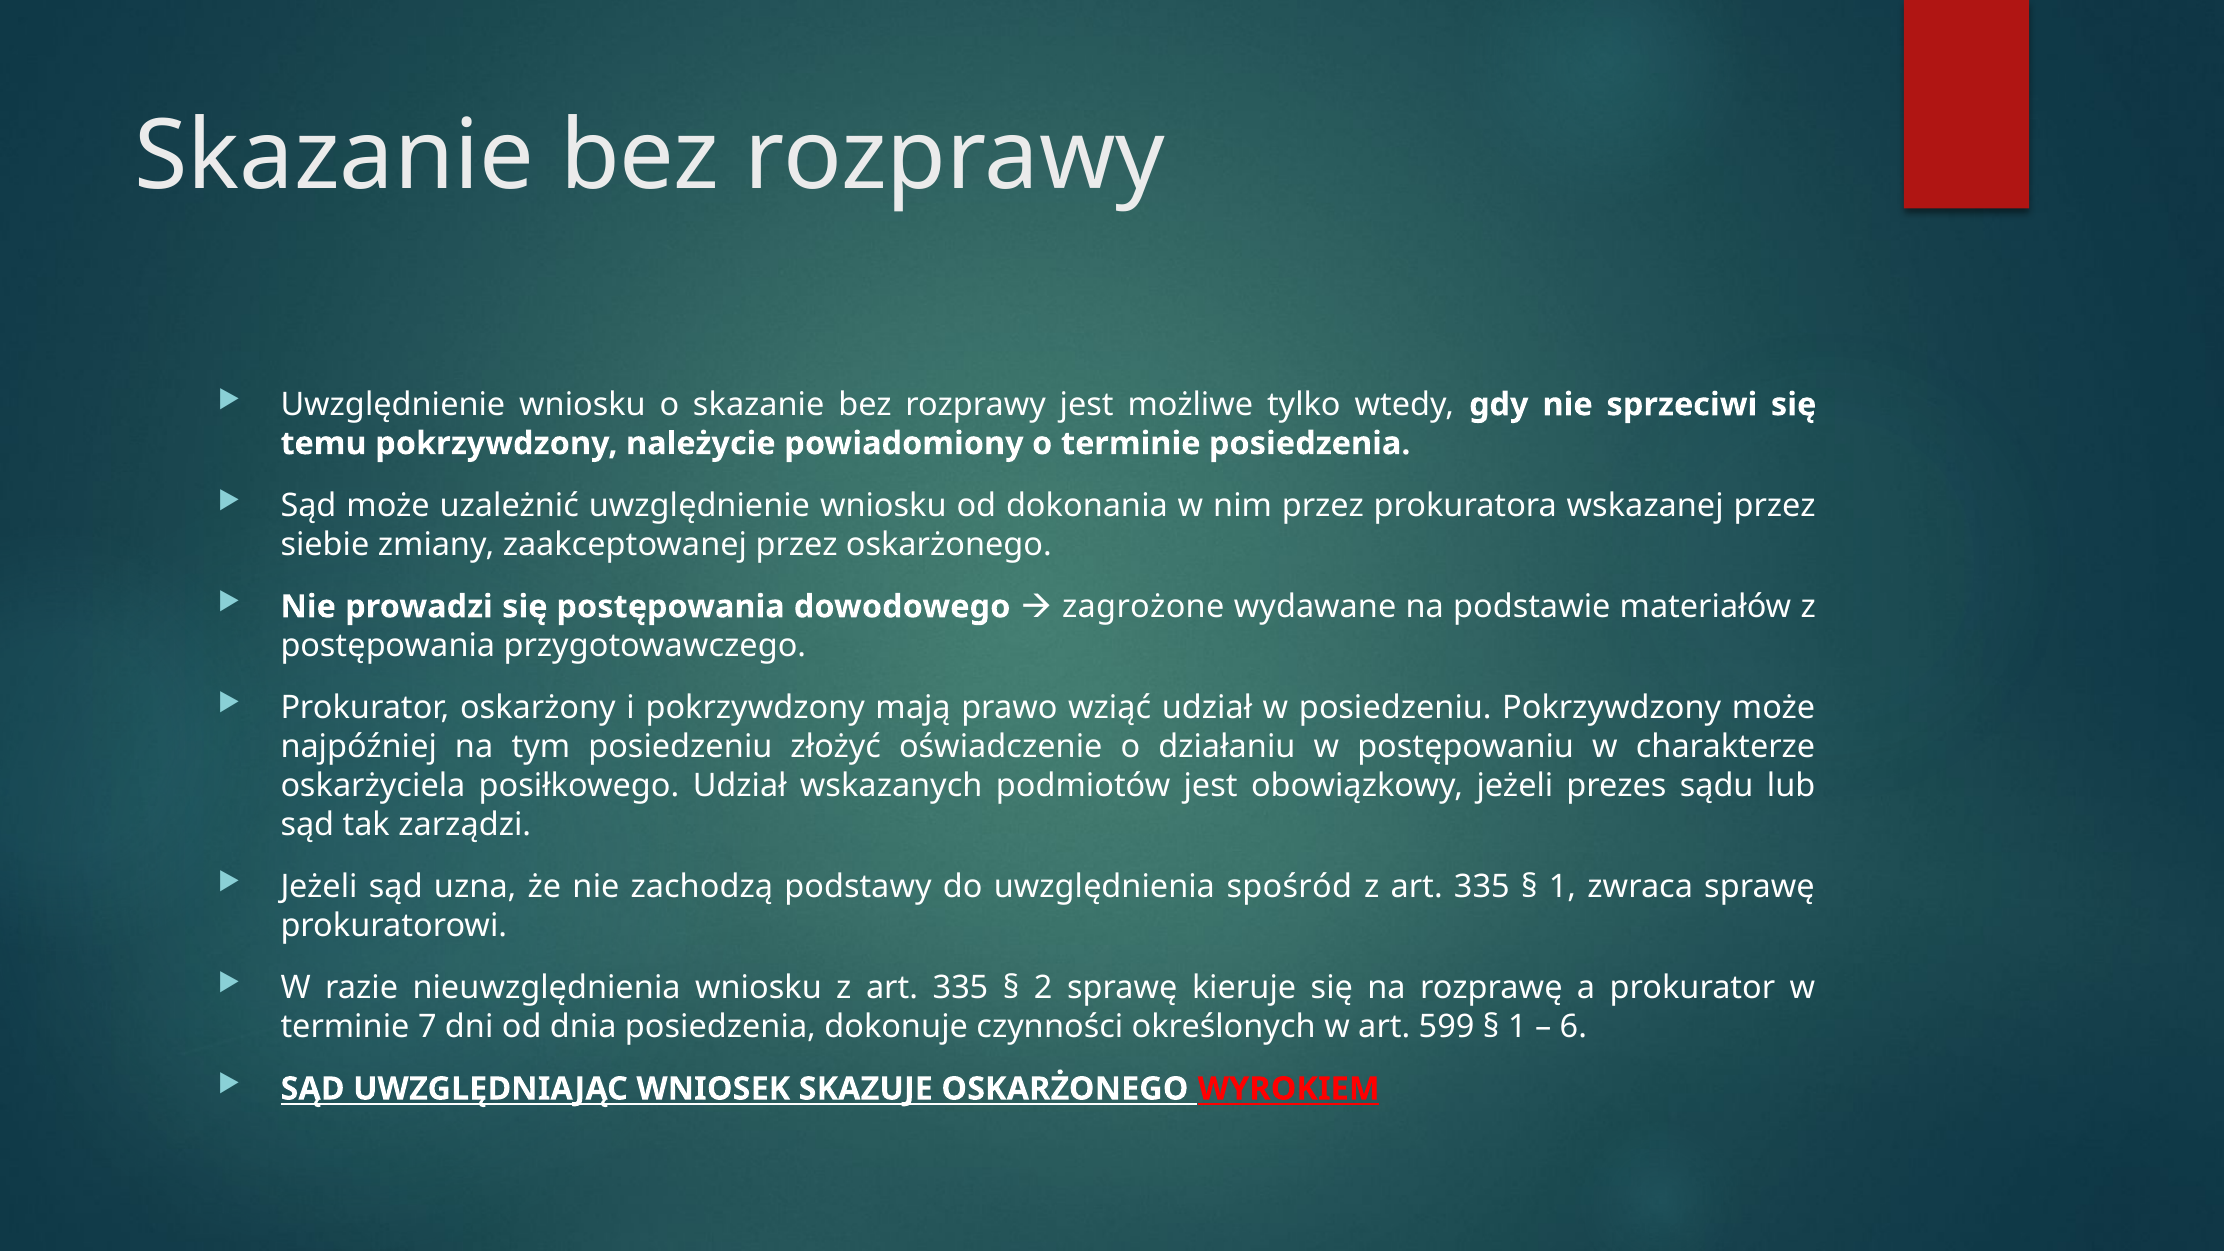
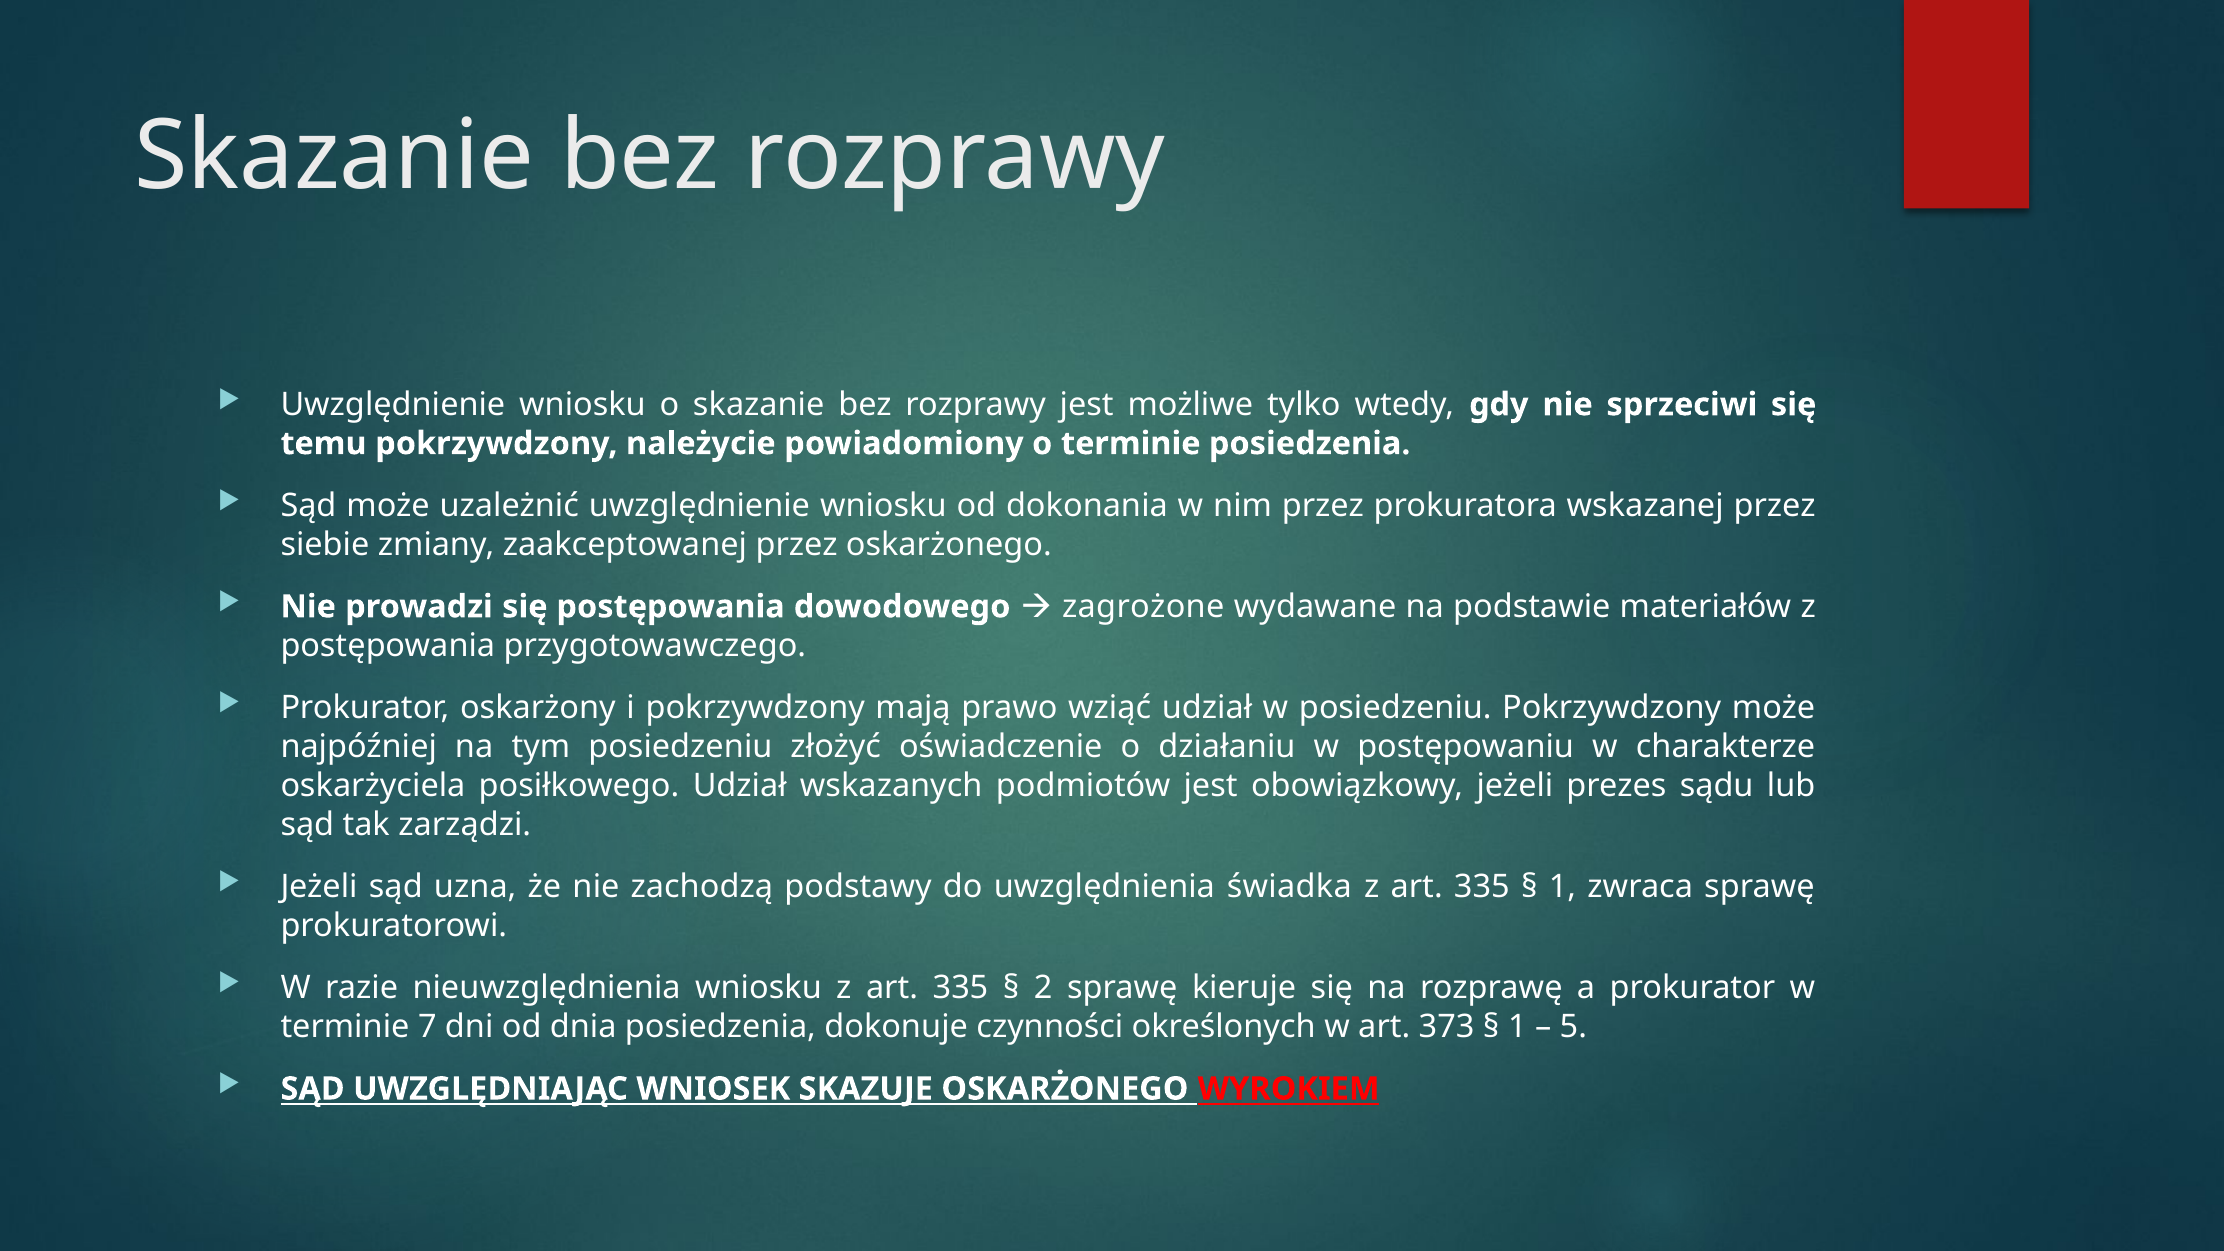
spośród: spośród -> świadka (1289, 887)
599: 599 -> 373 (1447, 1027)
6: 6 -> 5 (1573, 1027)
